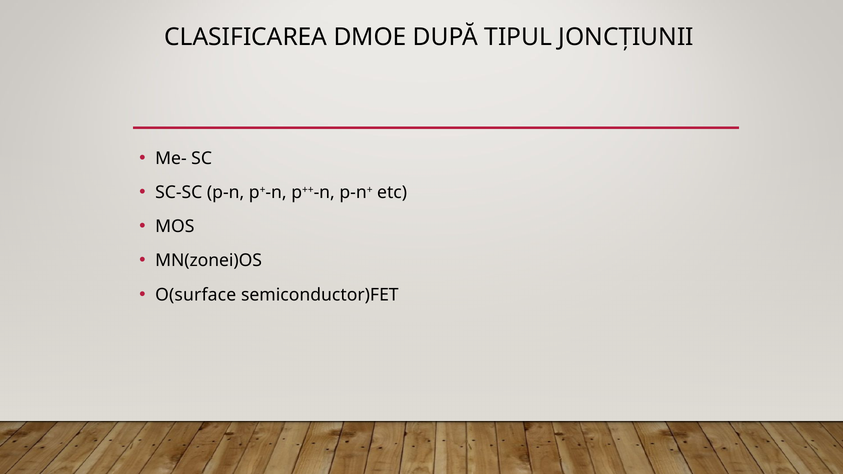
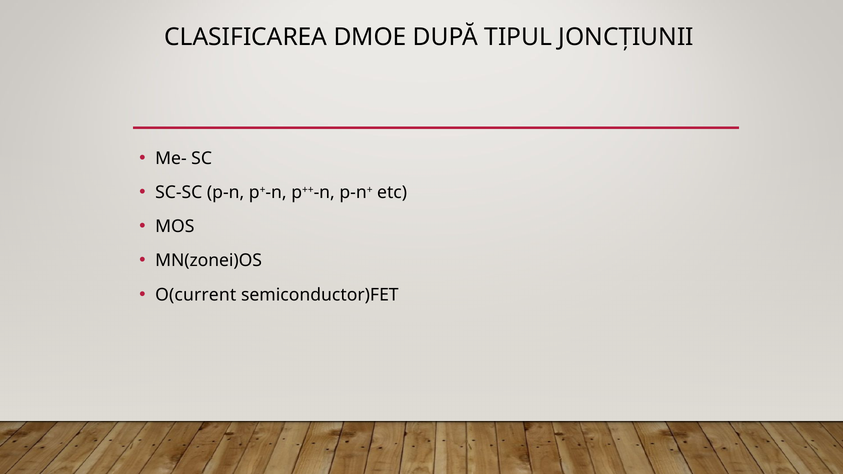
O(surface: O(surface -> O(current (196, 295)
